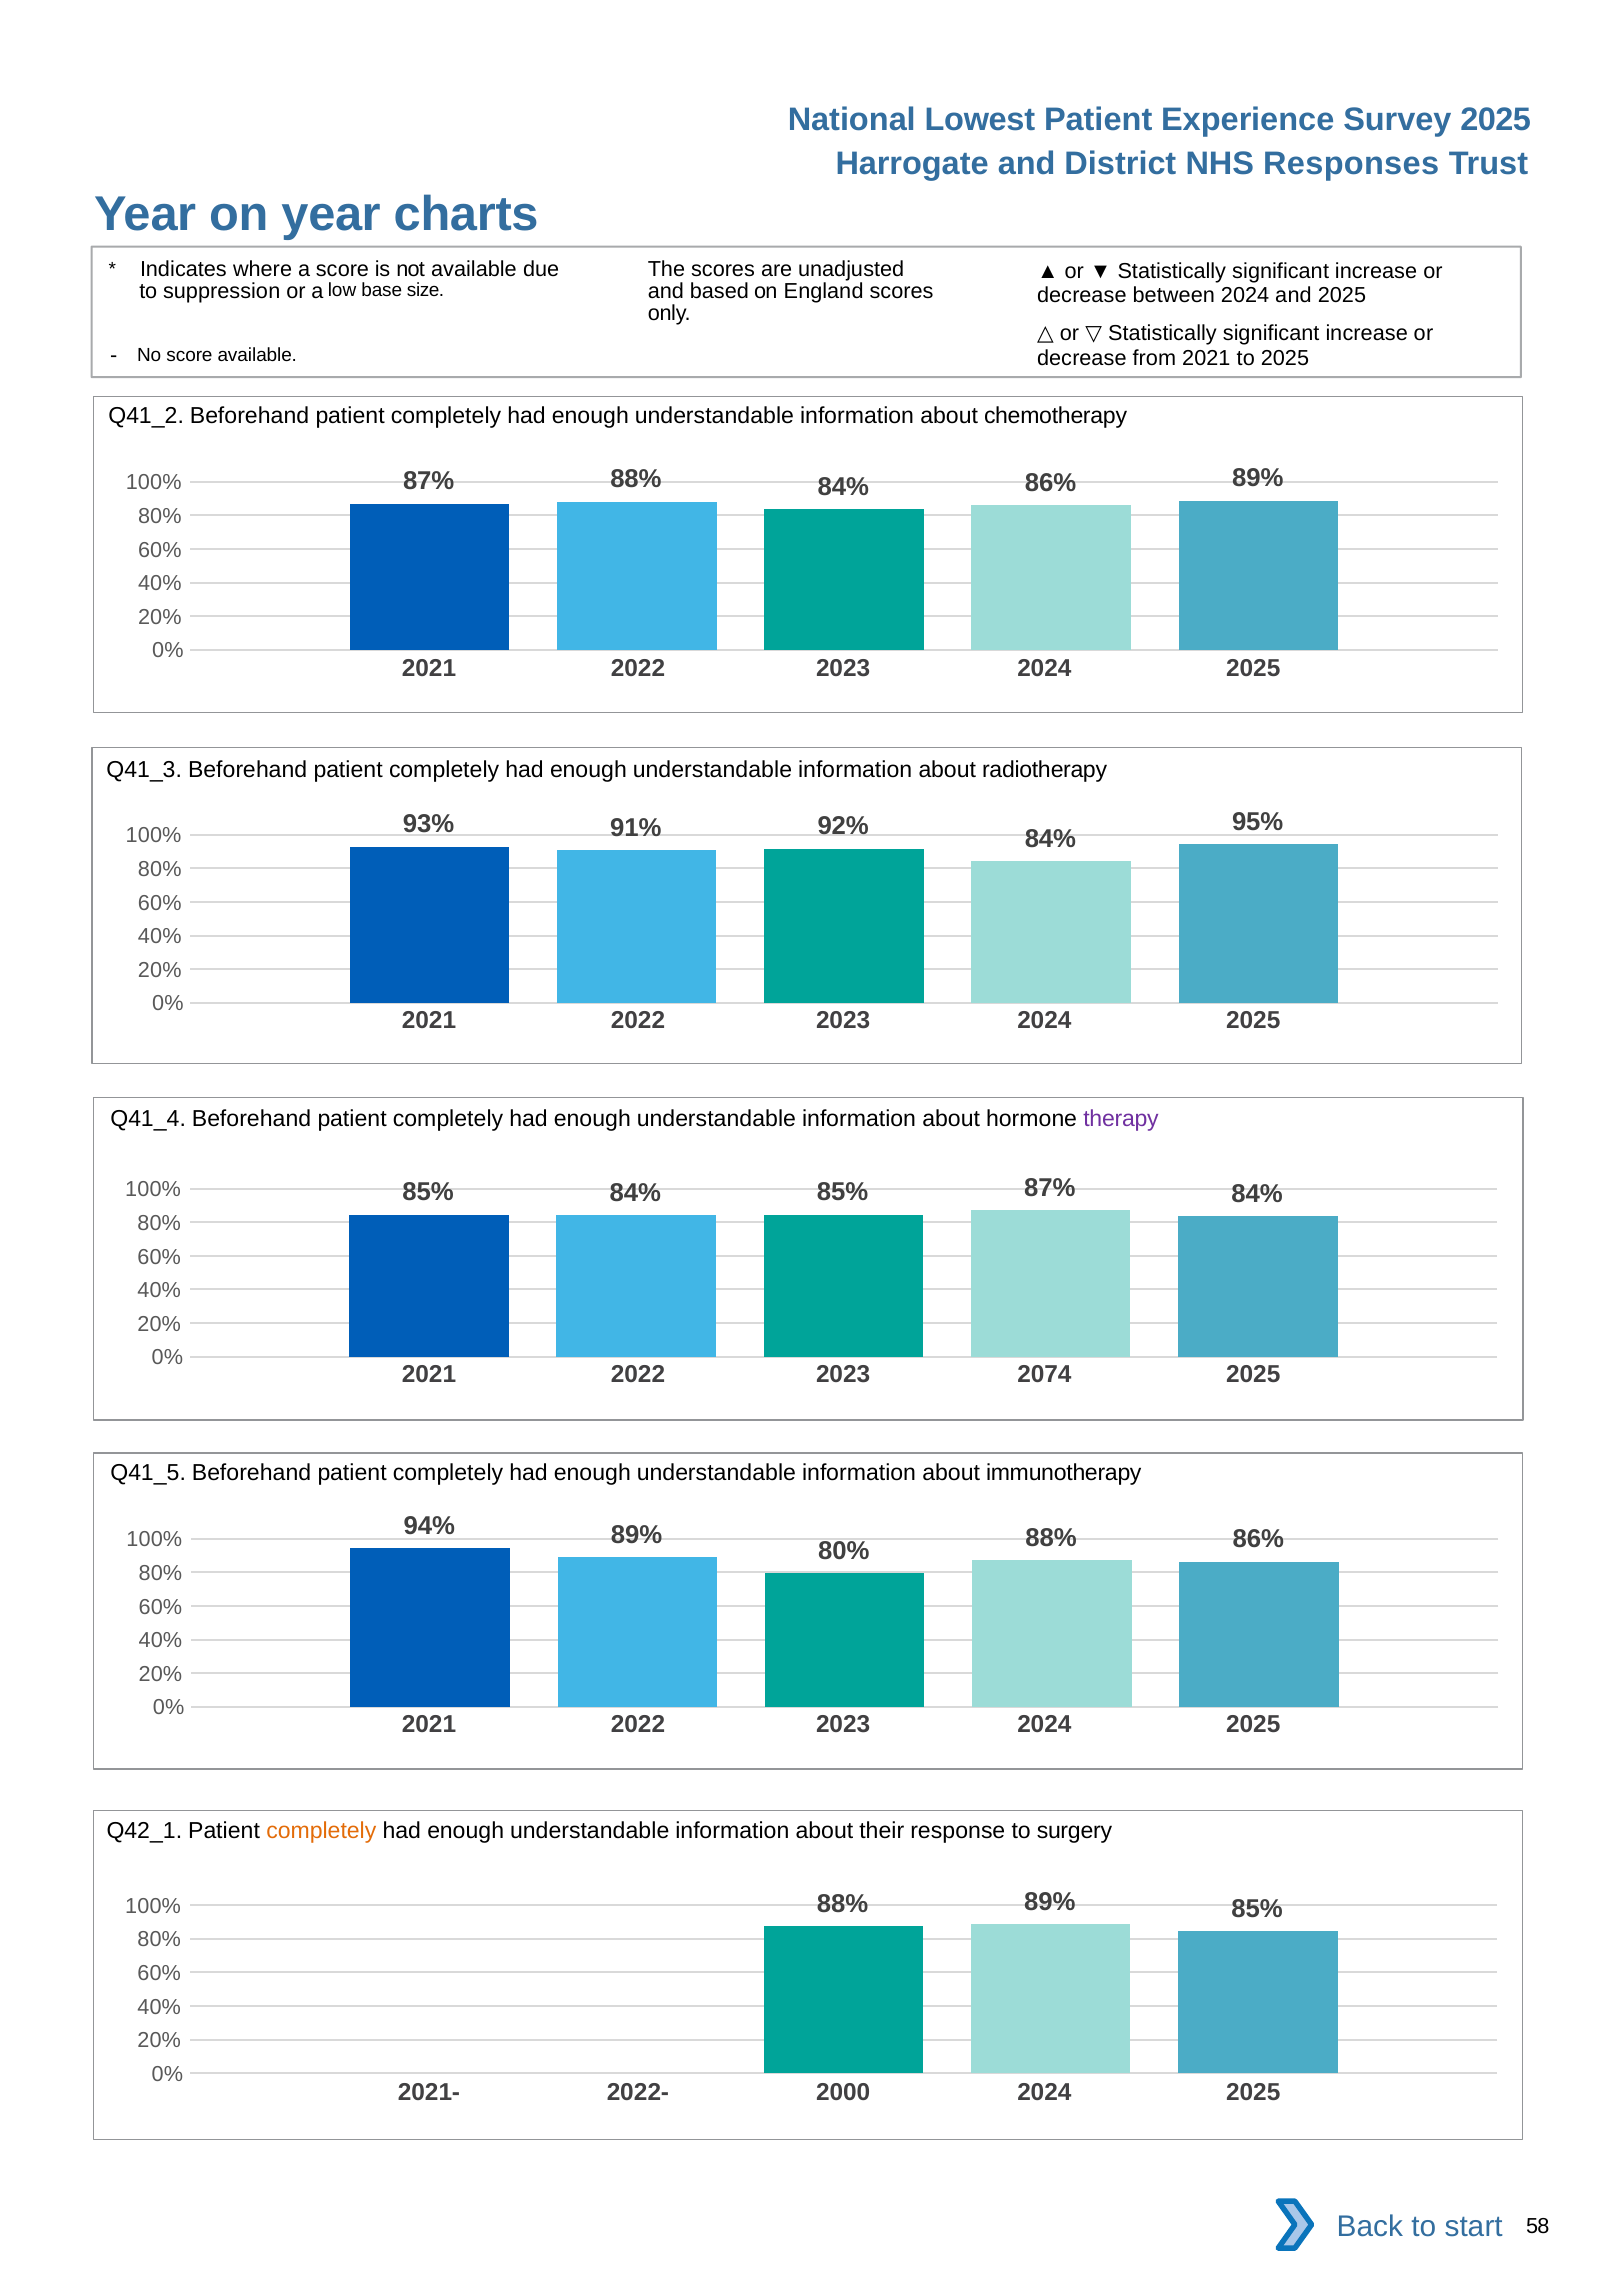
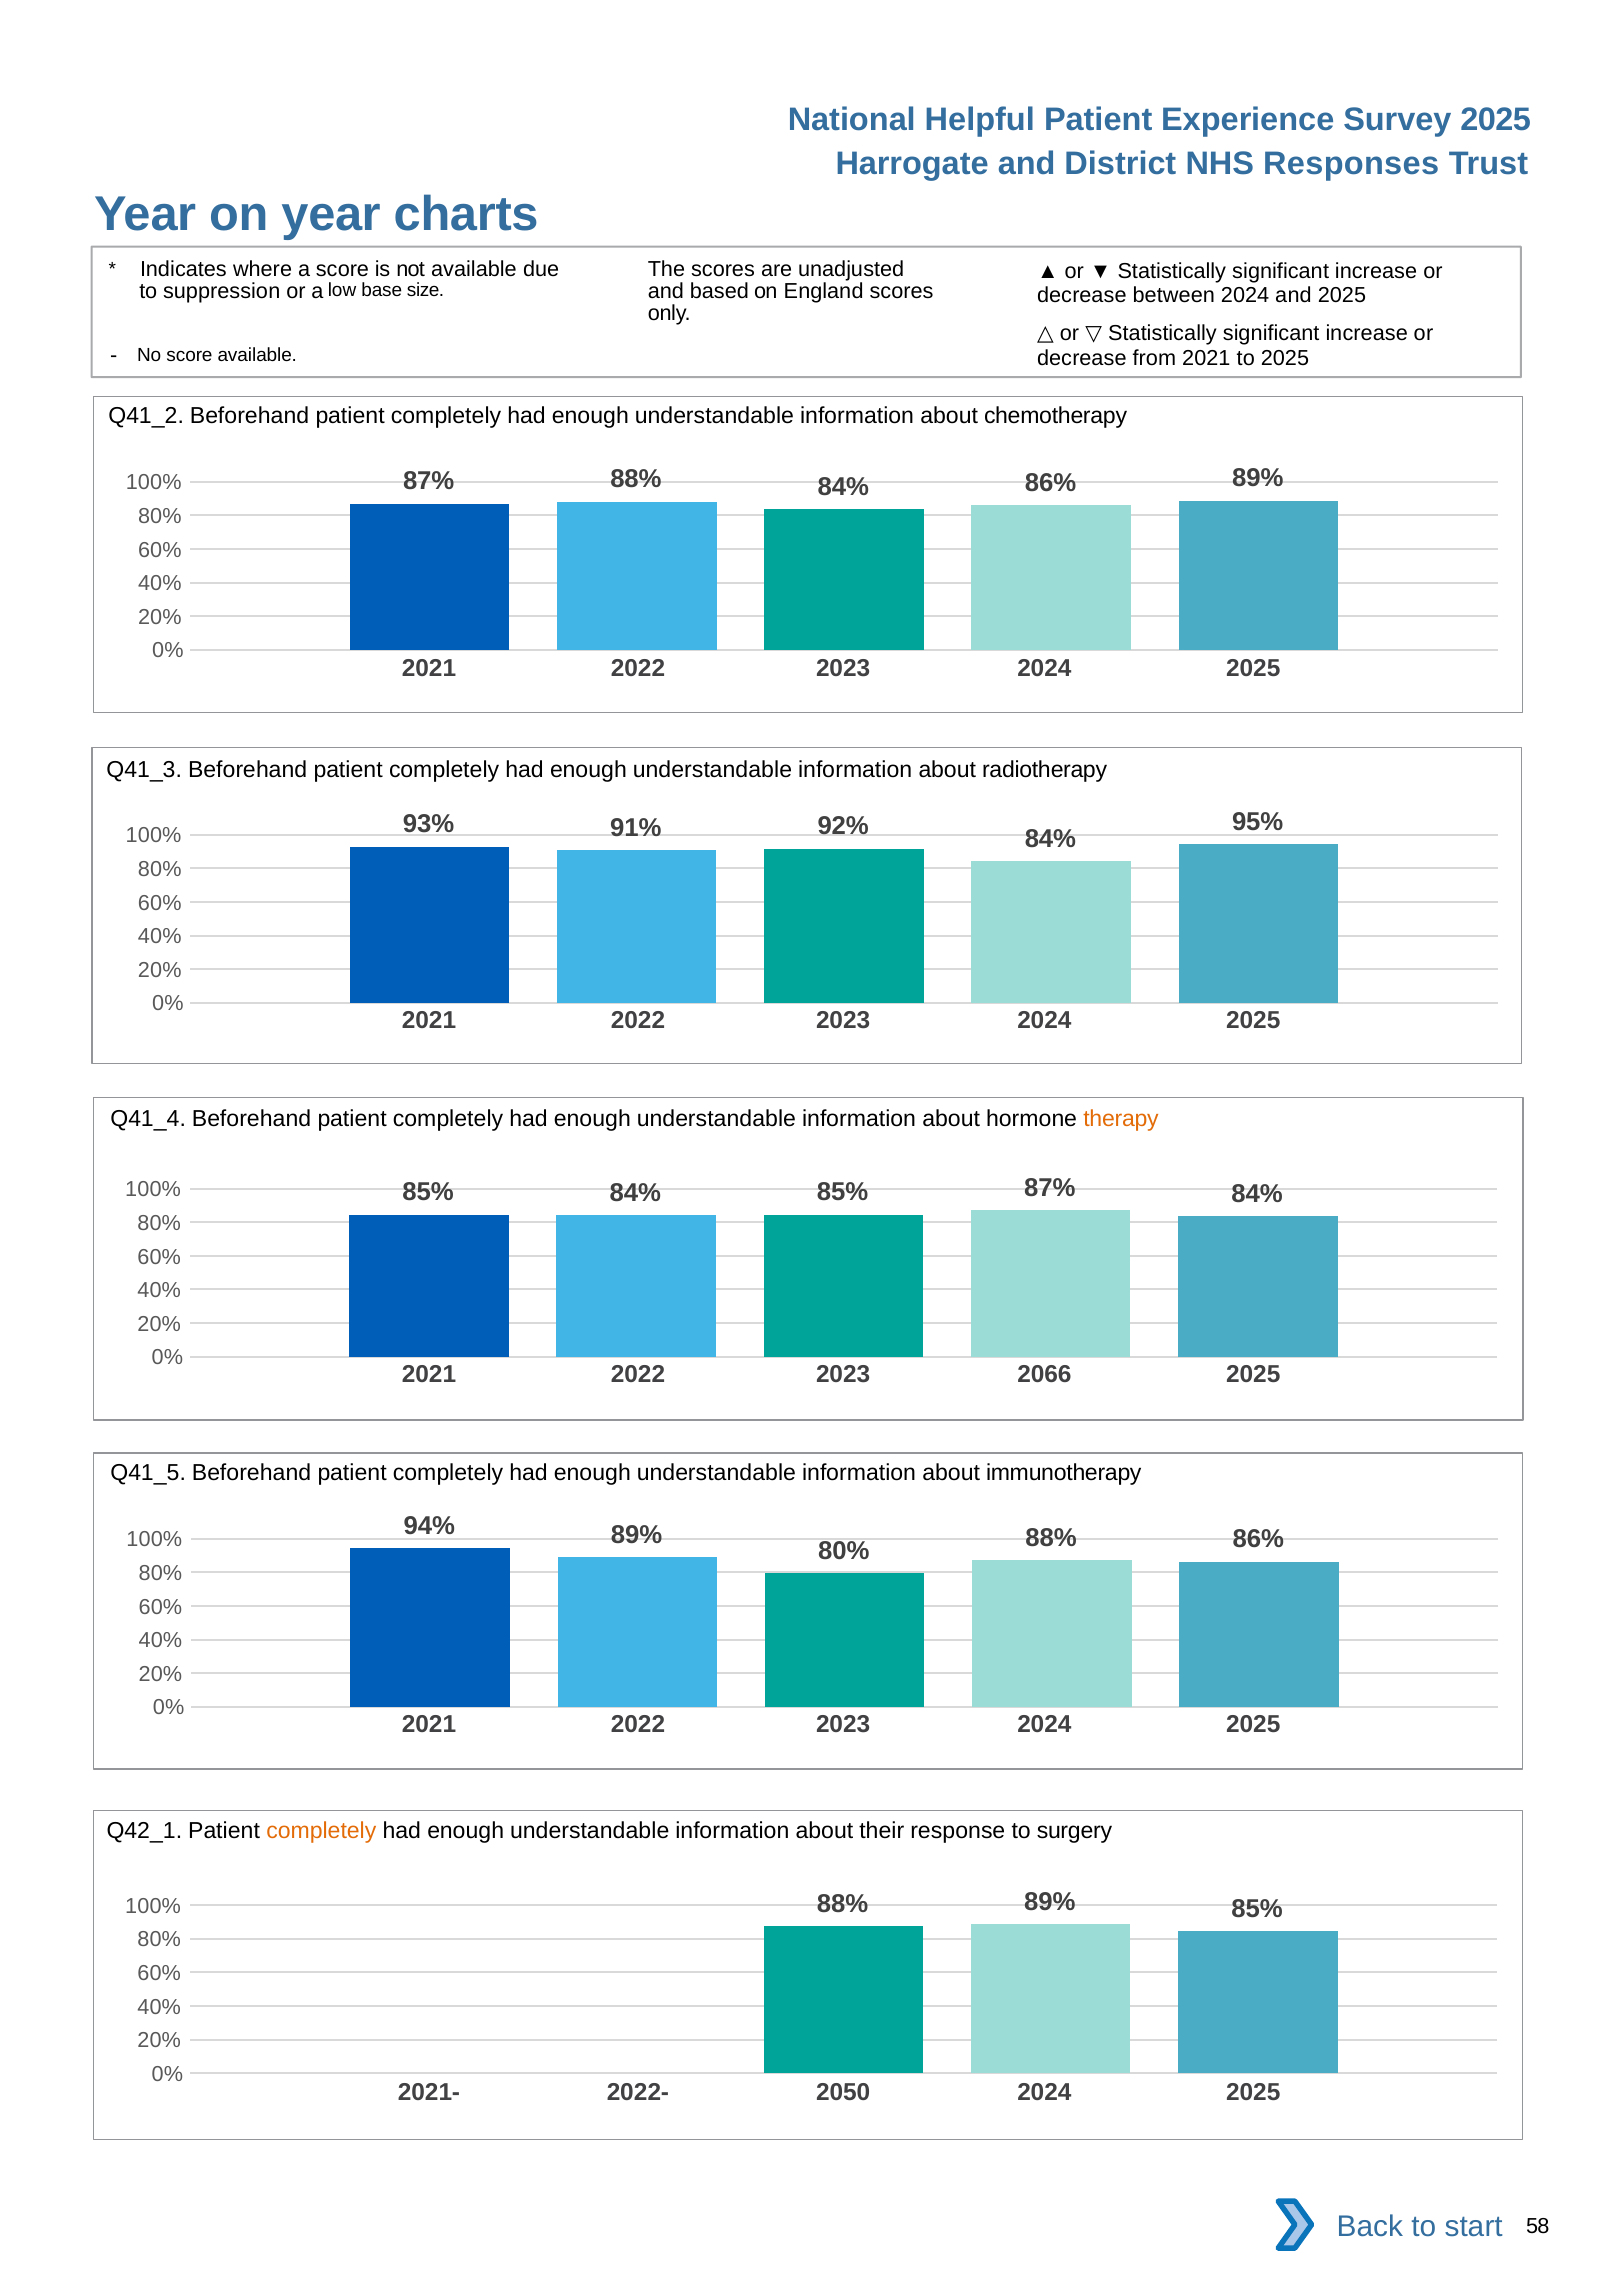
Lowest: Lowest -> Helpful (980, 120)
therapy colour: purple -> orange (1121, 1119)
2074: 2074 -> 2066 (1044, 1375)
2000: 2000 -> 2050 (843, 2092)
